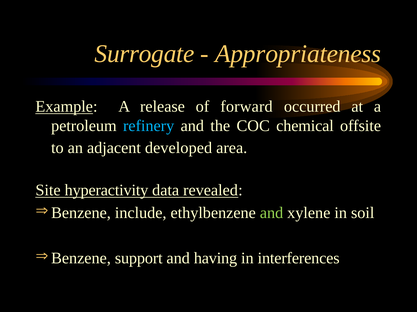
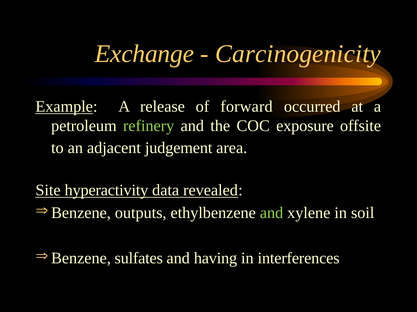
Surrogate: Surrogate -> Exchange (144, 54)
Appropriateness: Appropriateness -> Carcinogenicity (298, 54)
refinery colour: light blue -> light green (149, 126)
chemical: chemical -> exposure (305, 126)
developed: developed -> judgement (179, 148)
include: include -> outputs (141, 213)
support: support -> sulfates (139, 259)
